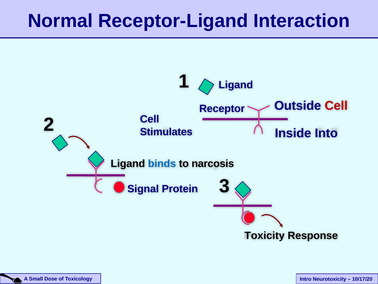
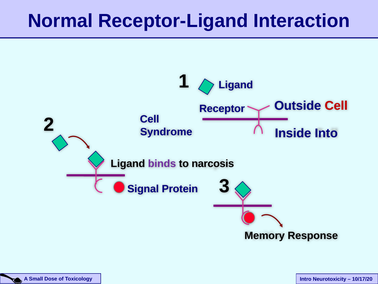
Stimulates: Stimulates -> Syndrome (166, 132)
binds colour: blue -> purple (162, 163)
Toxicity: Toxicity -> Memory (265, 235)
